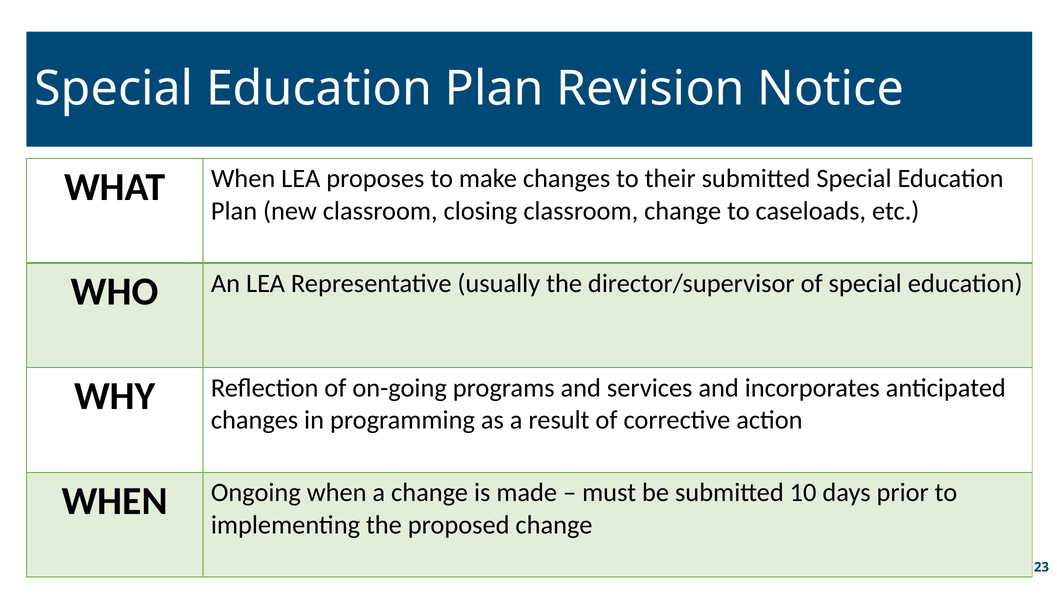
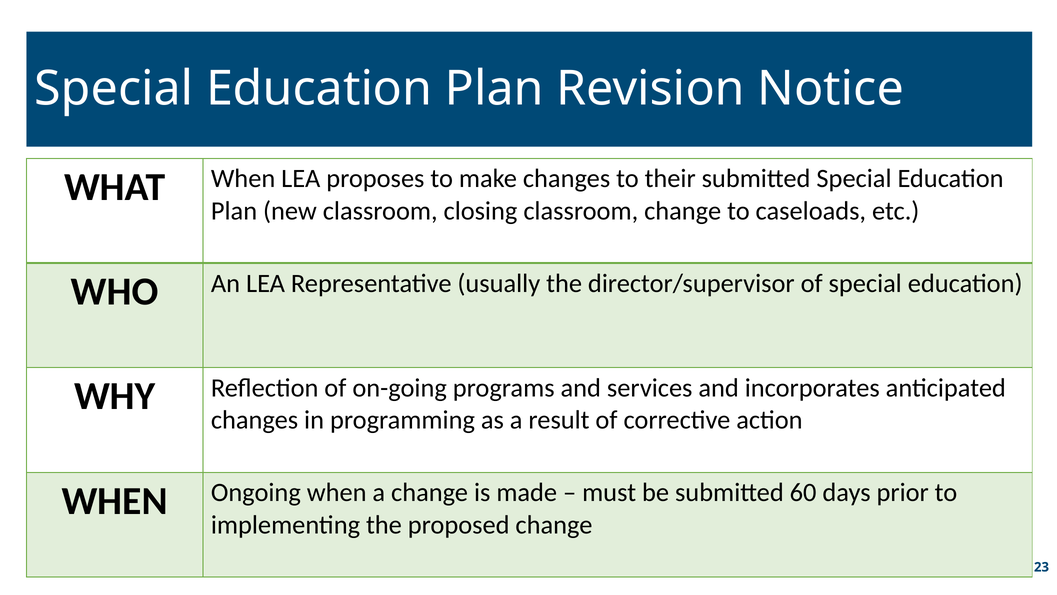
10: 10 -> 60 (803, 492)
